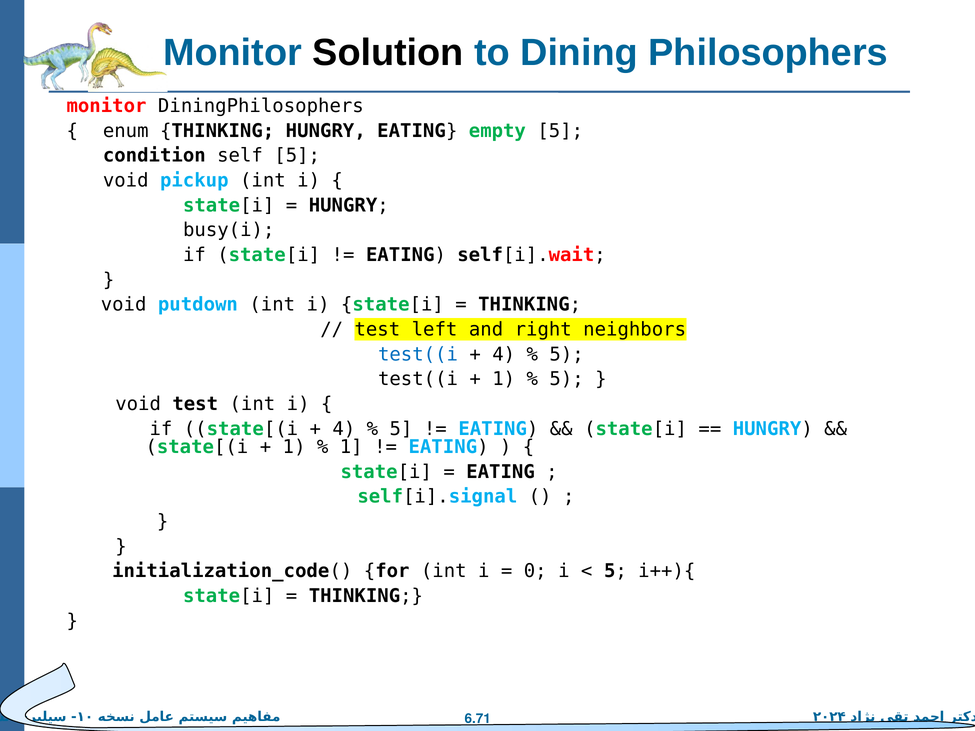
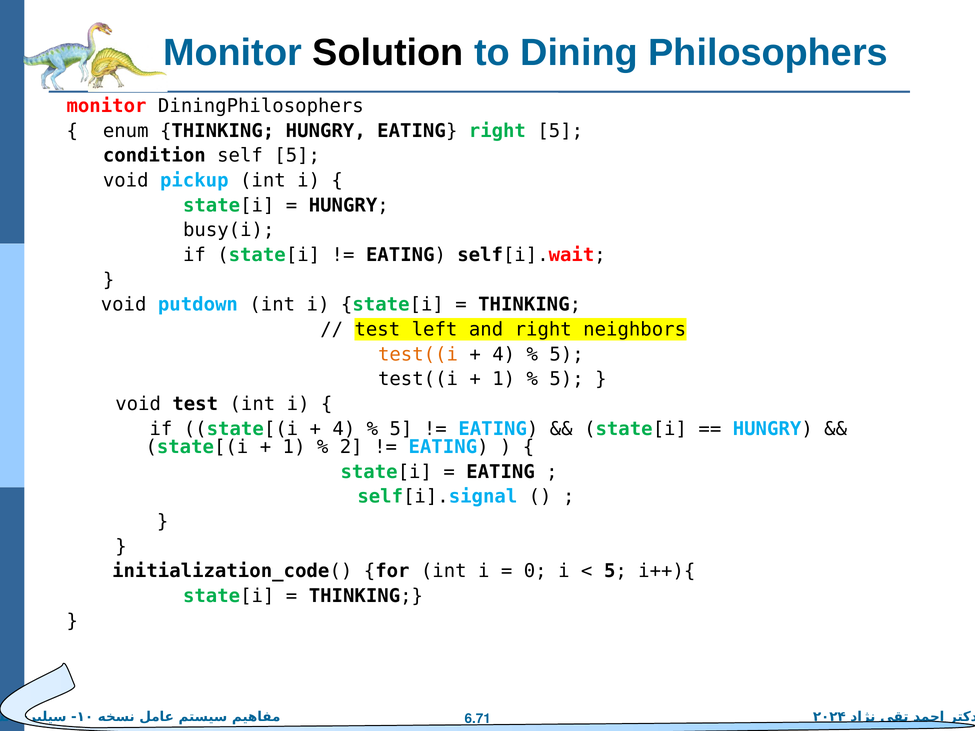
EATING empty: empty -> right (497, 131)
test((i colour: blue -> orange (418, 354)
1: 1 -> 2 (351, 447)
